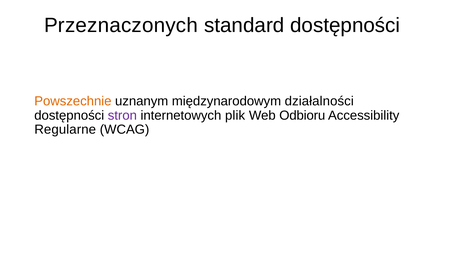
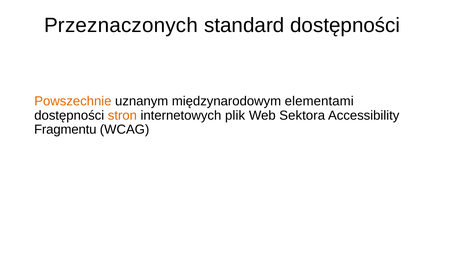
działalności: działalności -> elementami (319, 101)
stron colour: purple -> orange (122, 115)
Odbioru: Odbioru -> Sektora (302, 115)
Regularne: Regularne -> Fragmentu (65, 130)
